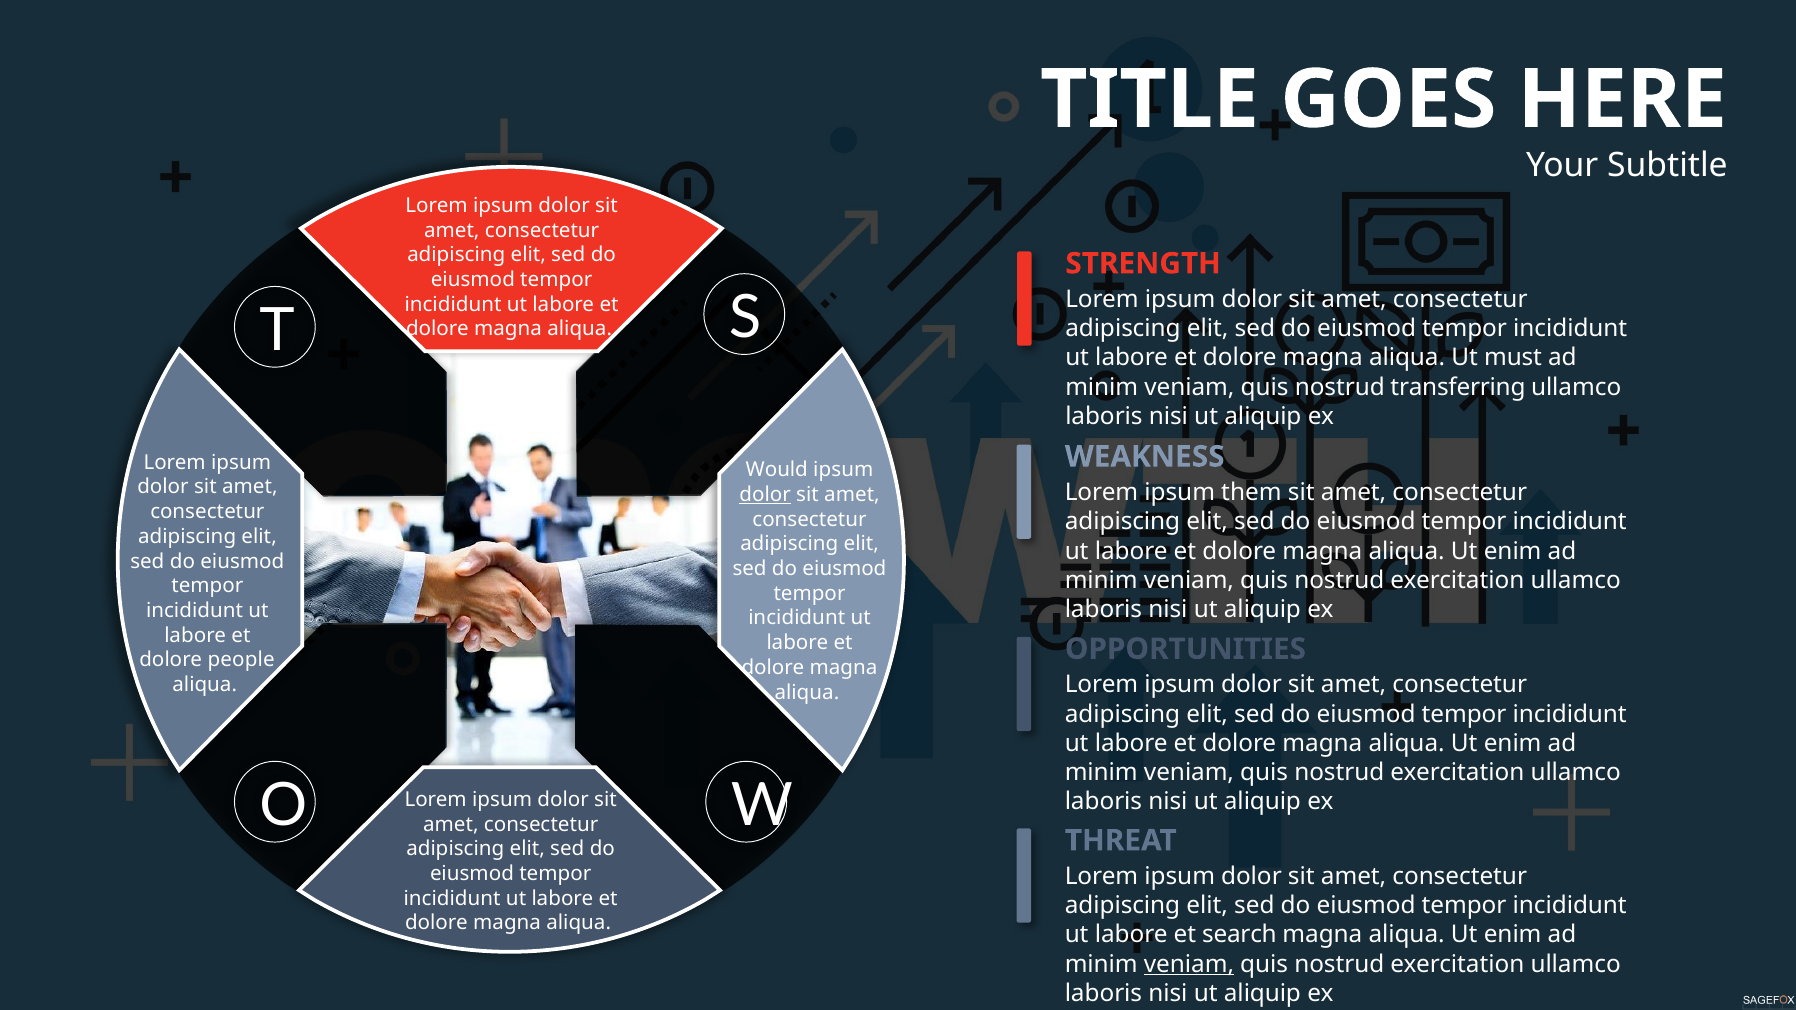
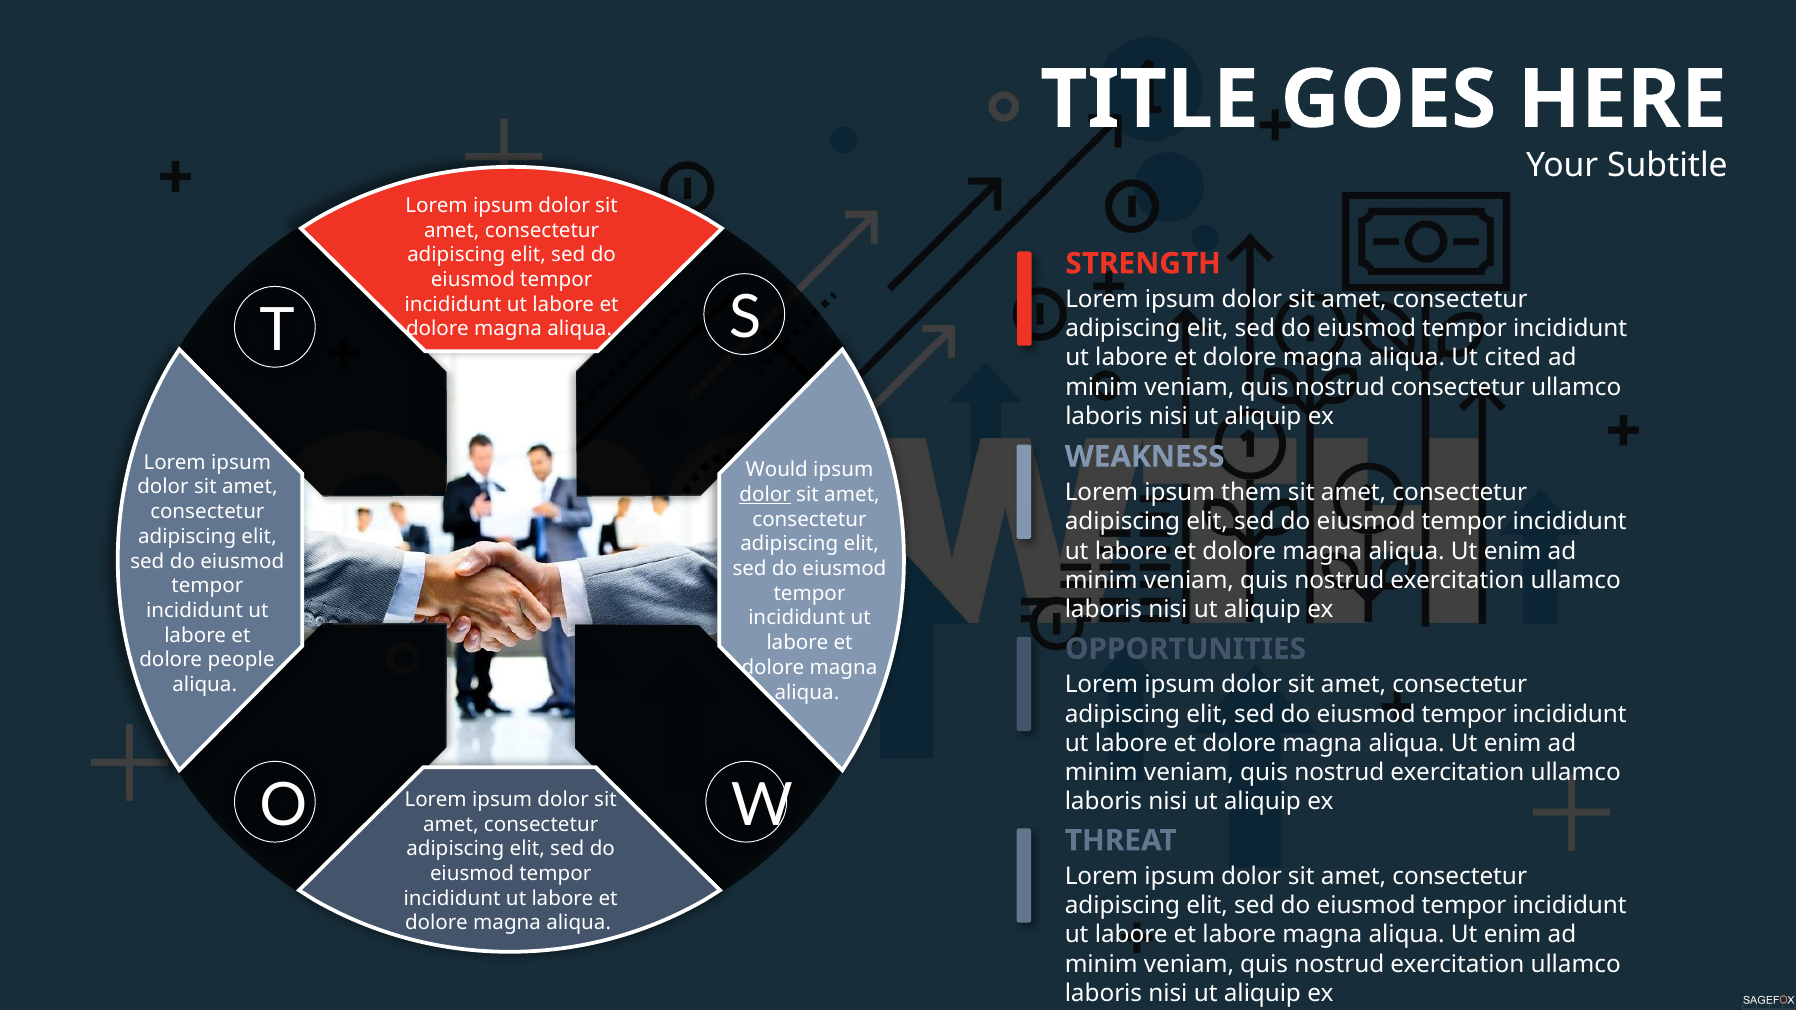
must: must -> cited (1513, 358)
nostrud transferring: transferring -> consectetur (1458, 387)
et search: search -> labore (1239, 935)
veniam underline: present -> none (1189, 964)
